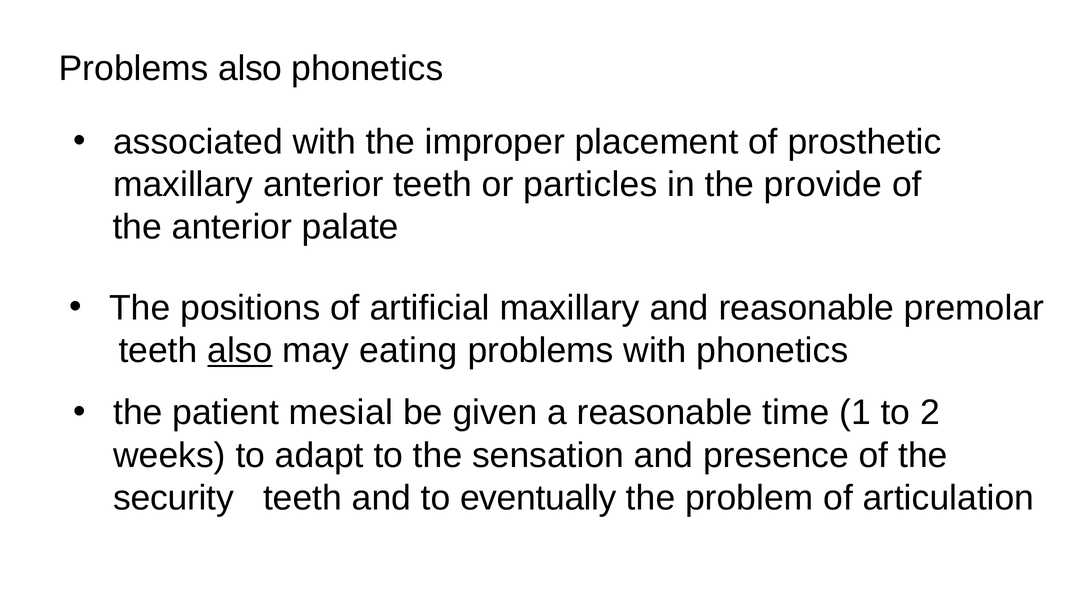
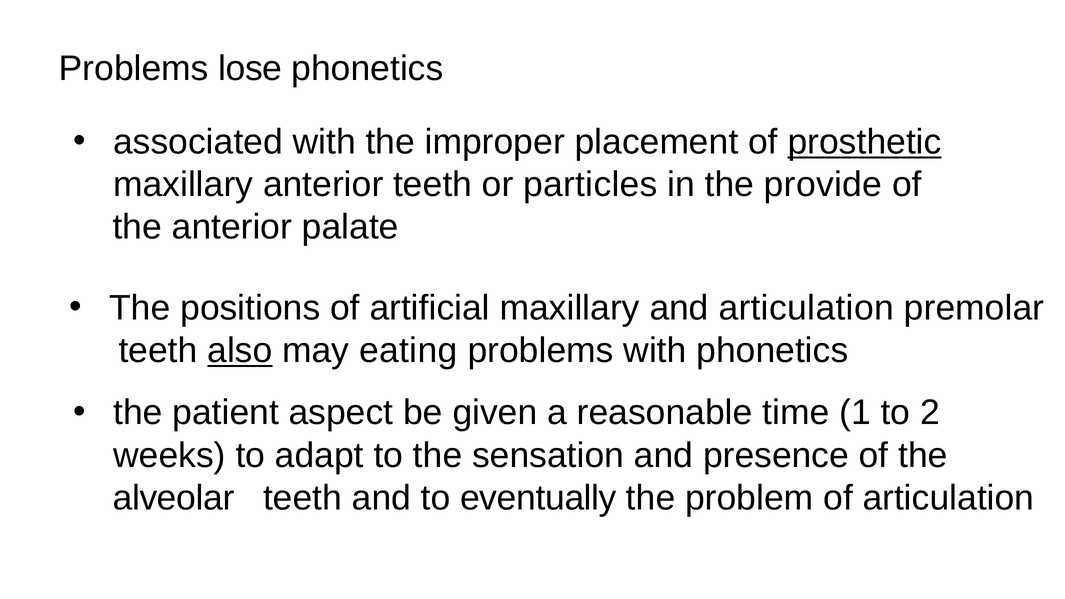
Problems also: also -> lose (250, 69)
prosthetic underline: none -> present (865, 142)
and reasonable: reasonable -> articulation (806, 308)
mesial: mesial -> aspect (341, 413)
security: security -> alveolar (174, 498)
